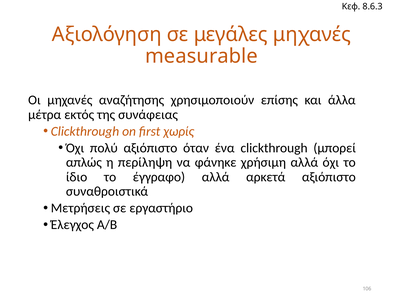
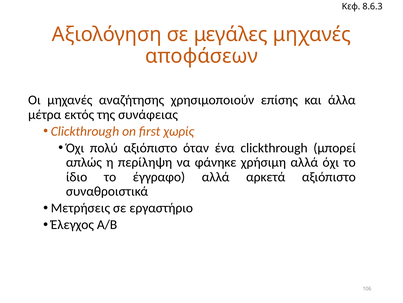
measurable: measurable -> αποφάσεων (202, 56)
